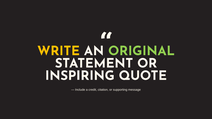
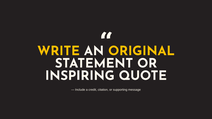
ORIGINAL colour: light green -> yellow (141, 51)
